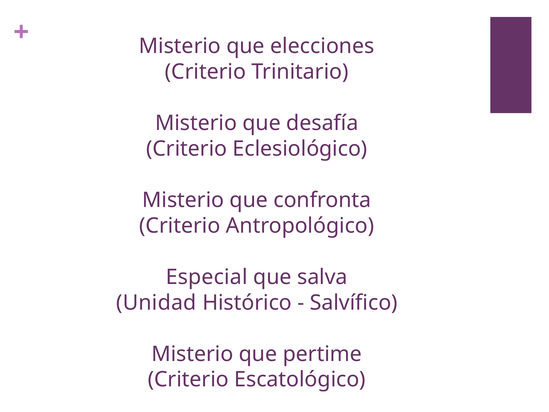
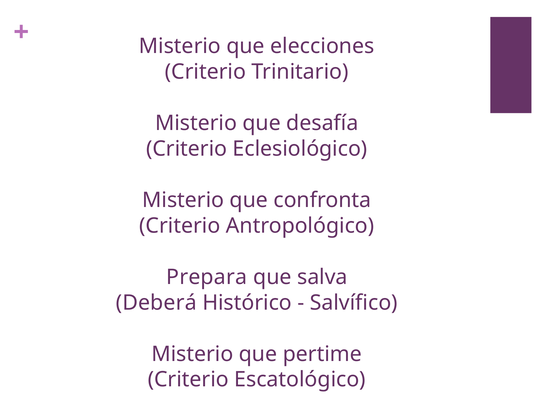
Especial: Especial -> Prepara (207, 277)
Unidad: Unidad -> Deberá (156, 302)
